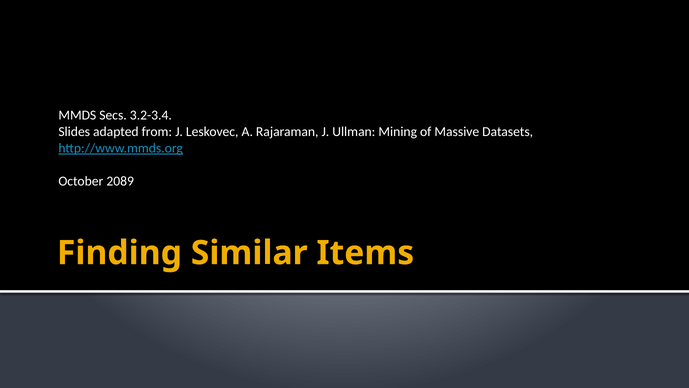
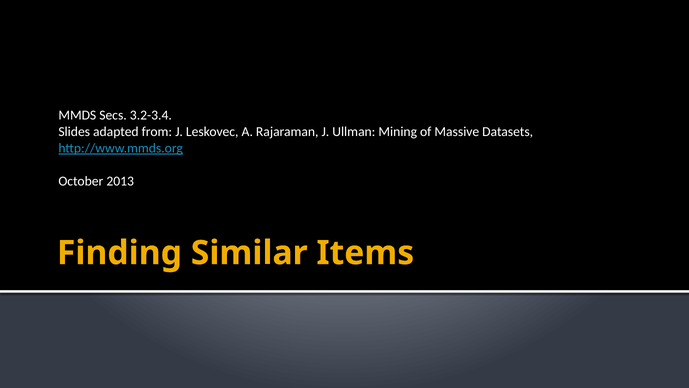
2089: 2089 -> 2013 (120, 181)
